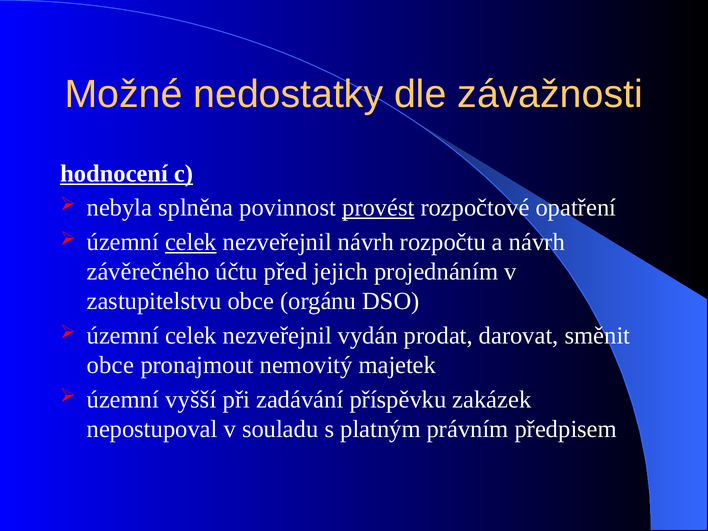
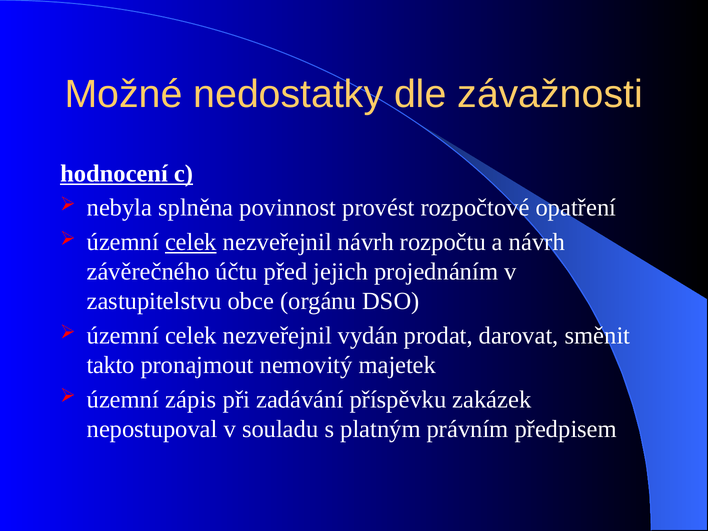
provést underline: present -> none (378, 208)
obce: obce -> takto (111, 365)
vyšší: vyšší -> zápis (191, 399)
